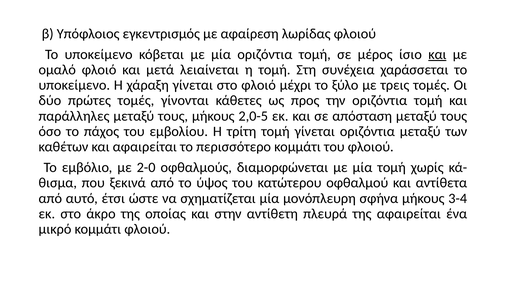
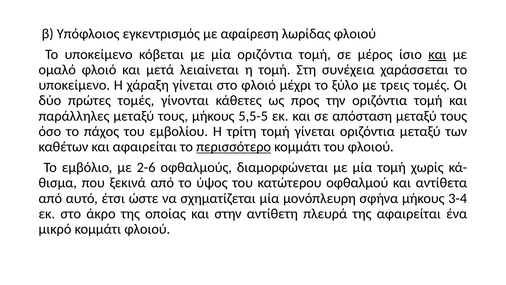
2,0-5: 2,0-5 -> 5,5-5 (253, 116)
περισσότερο underline: none -> present (234, 147)
2-0: 2-0 -> 2-6 (146, 167)
